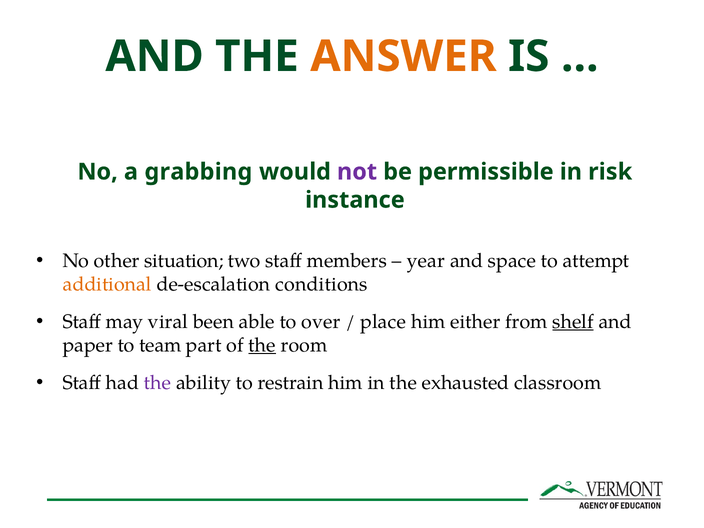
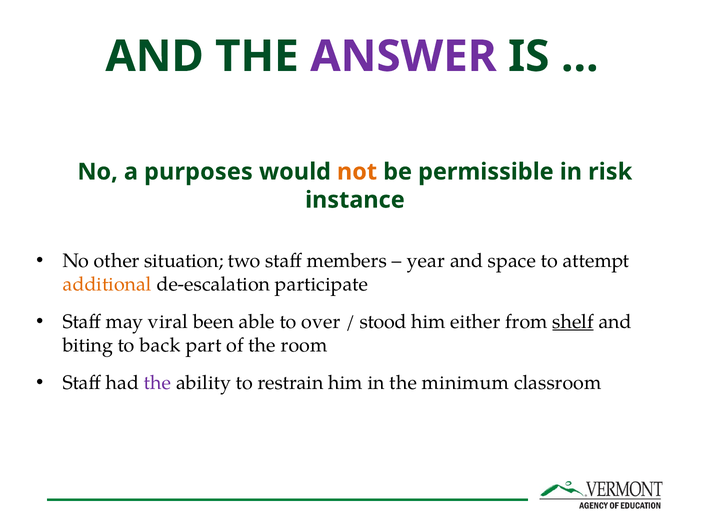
ANSWER colour: orange -> purple (403, 56)
grabbing: grabbing -> purposes (198, 172)
not colour: purple -> orange (357, 172)
conditions: conditions -> participate (322, 284)
place: place -> stood (383, 322)
paper: paper -> biting (88, 345)
team: team -> back (160, 345)
the underline: present -> none (262, 345)
exhausted: exhausted -> minimum (465, 383)
